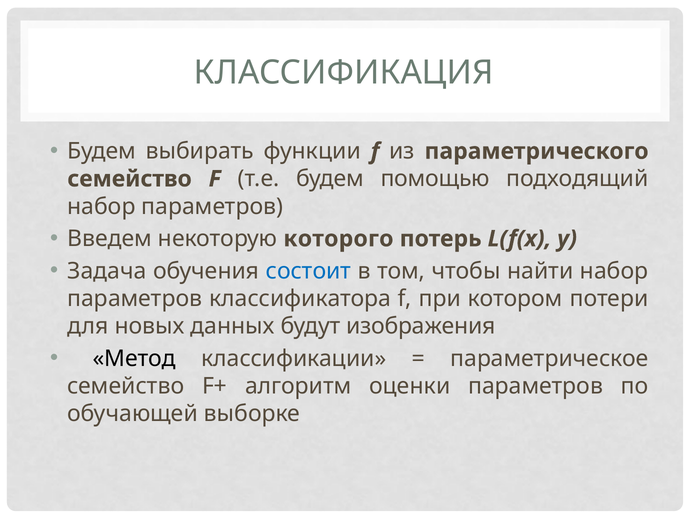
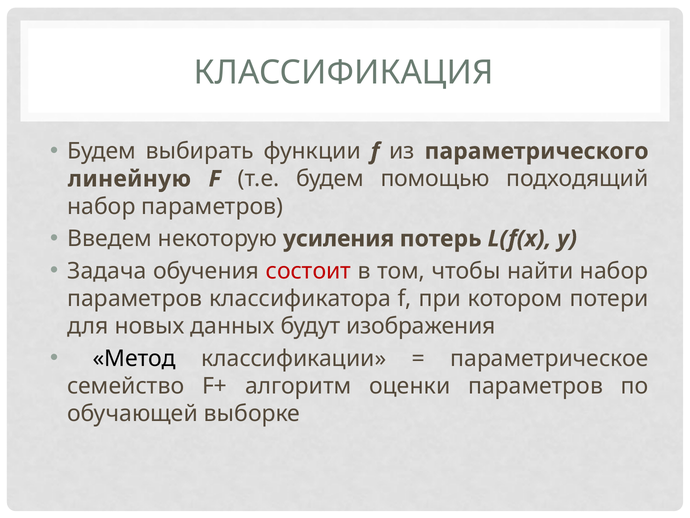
семейство: семейство -> линейную (129, 179)
которого: которого -> усиления (339, 238)
состоит colour: blue -> red (308, 271)
